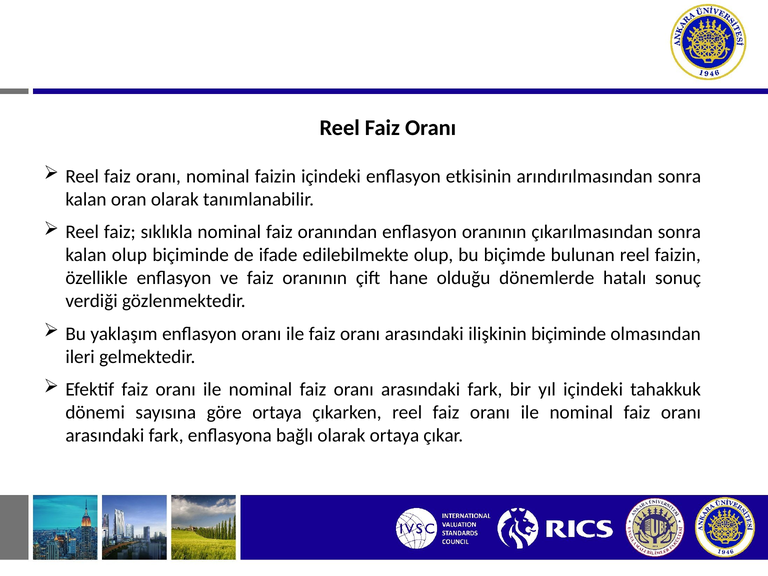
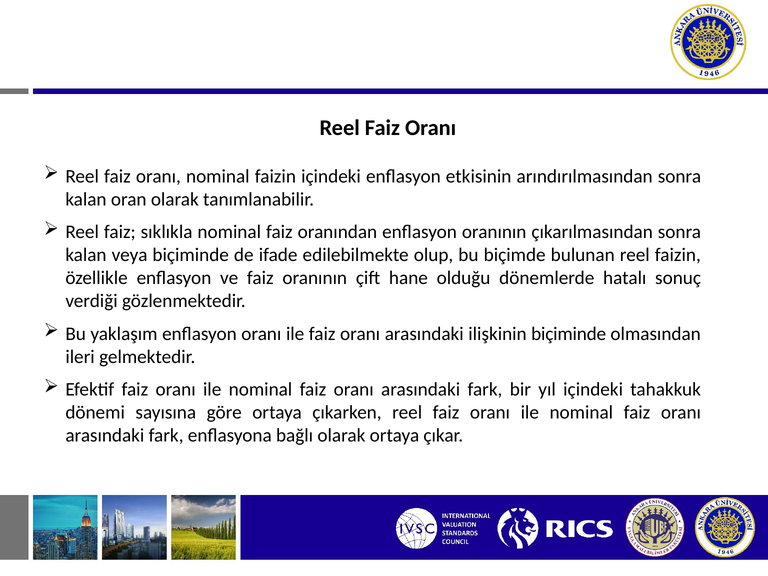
kalan olup: olup -> veya (130, 255)
